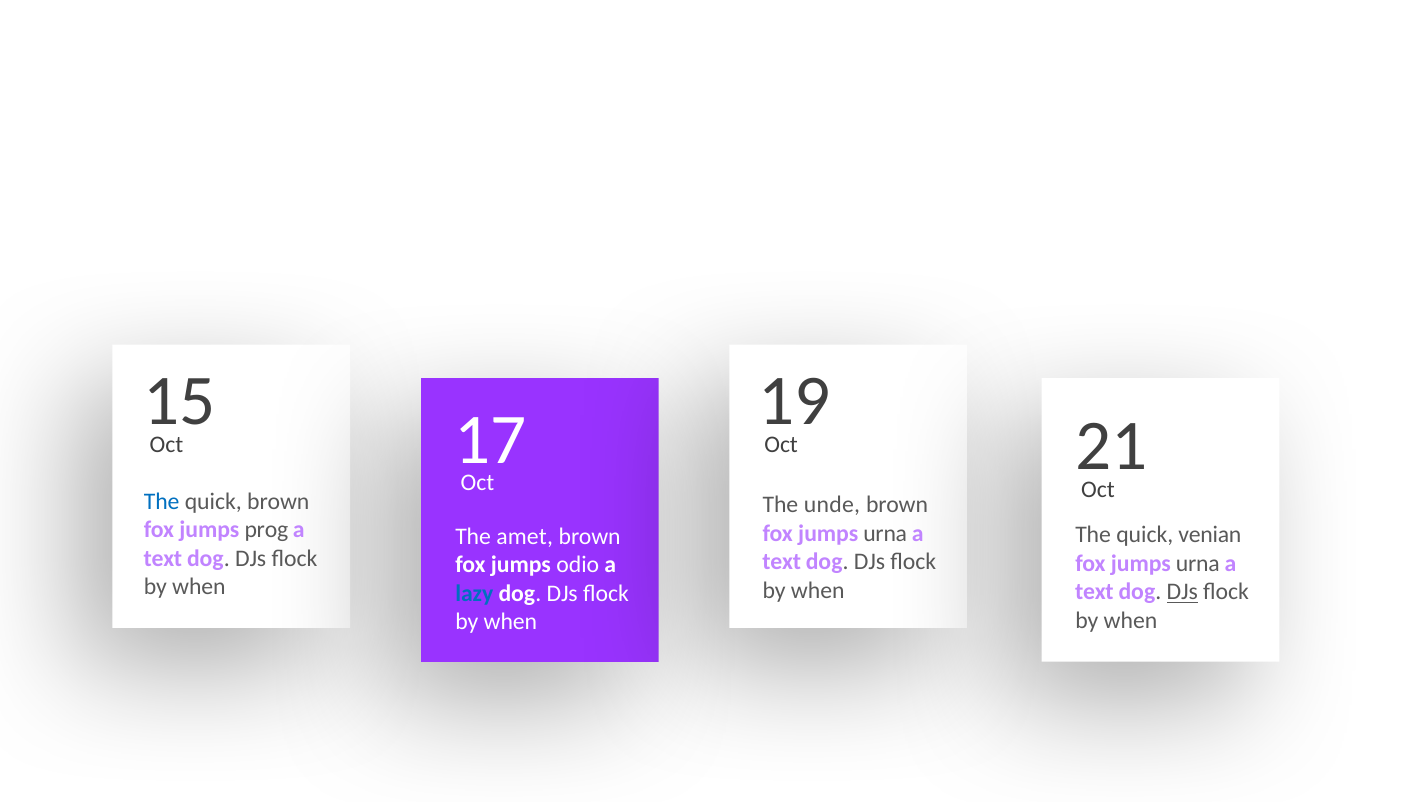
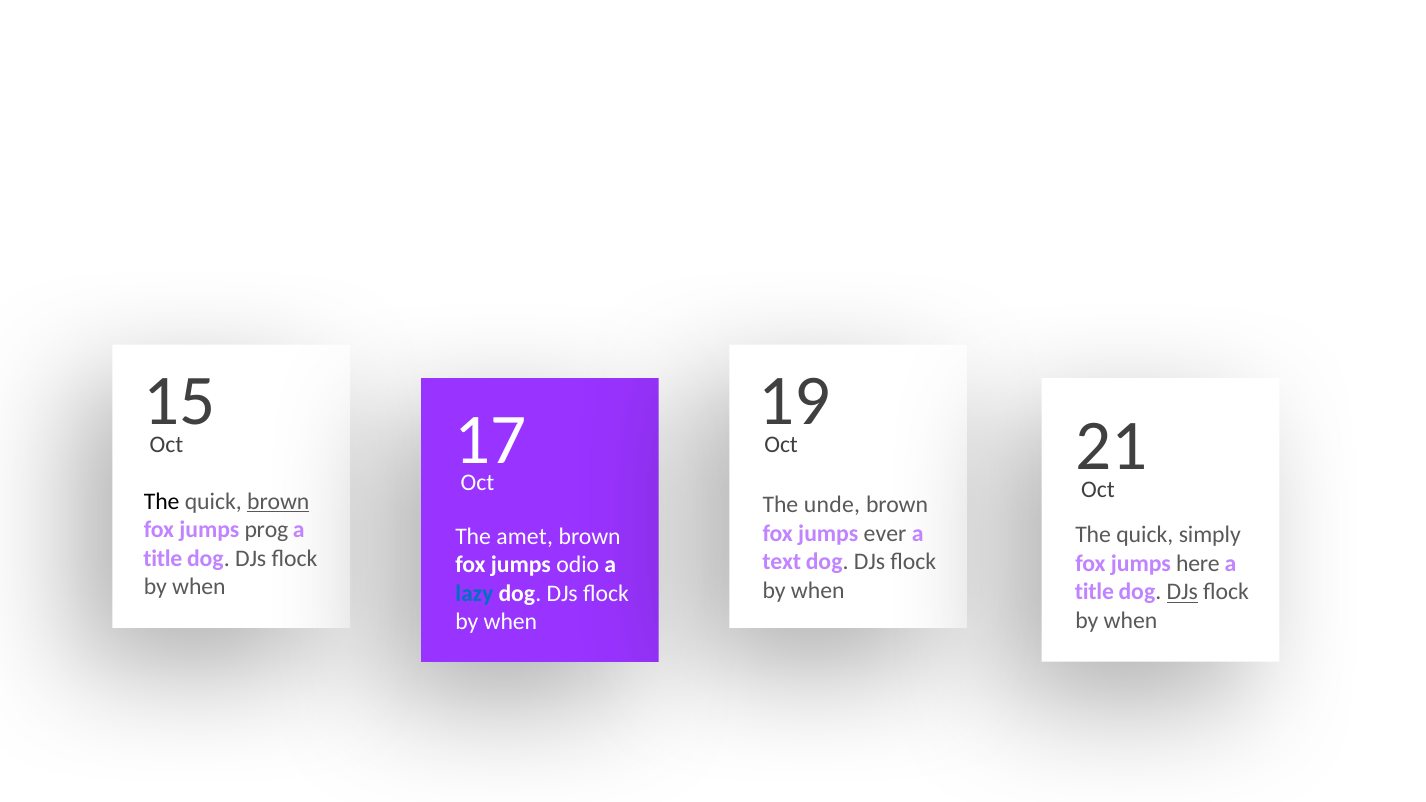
The colour: blue -> black (162, 502)
brown underline: none -> present (278, 502)
urna: urna -> ever (885, 534)
venian: venian -> simply (1210, 535)
text: text -> title (163, 559)
urna: urna -> here (1198, 564)
text: text -> title (1094, 592)
